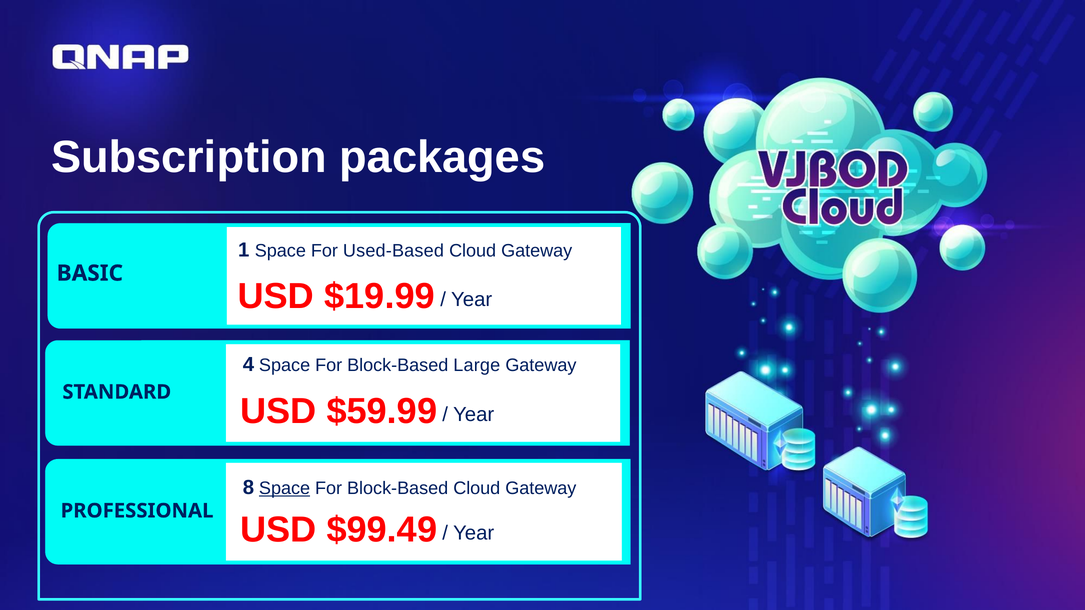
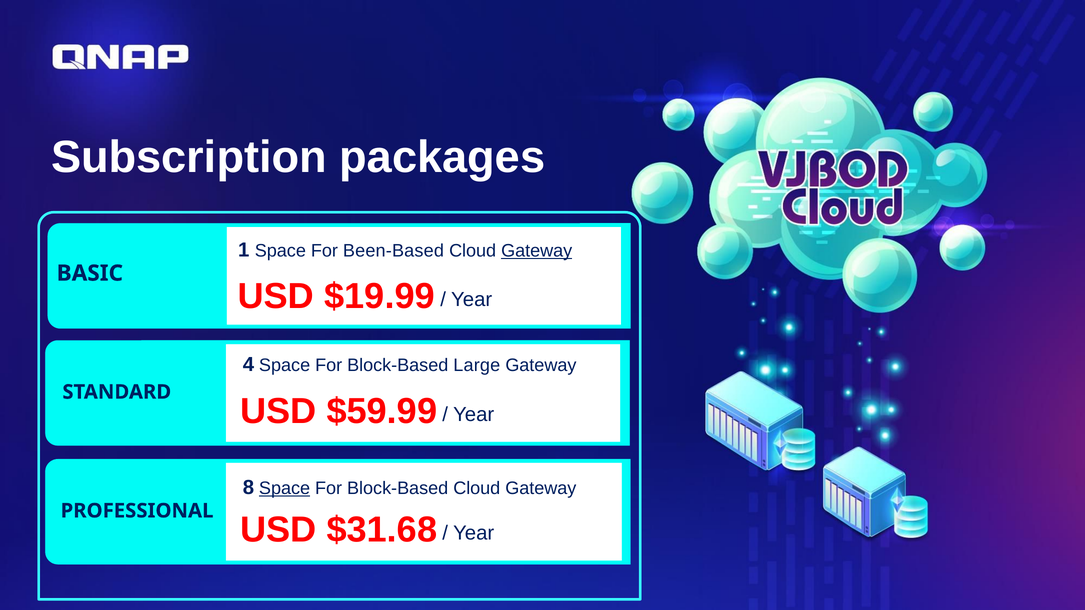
Used-Based: Used-Based -> Been-Based (393, 251)
Gateway underline: none -> present (537, 251)
$99.49: $99.49 -> $31.68 (382, 530)
